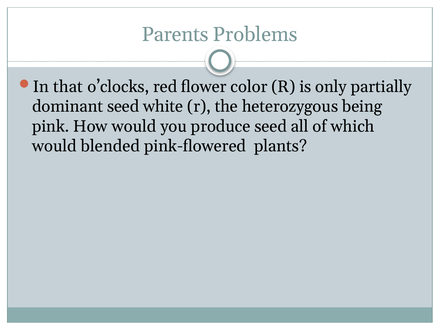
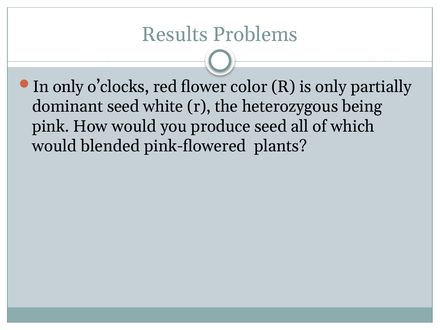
Parents: Parents -> Results (175, 35)
In that: that -> only (68, 87)
